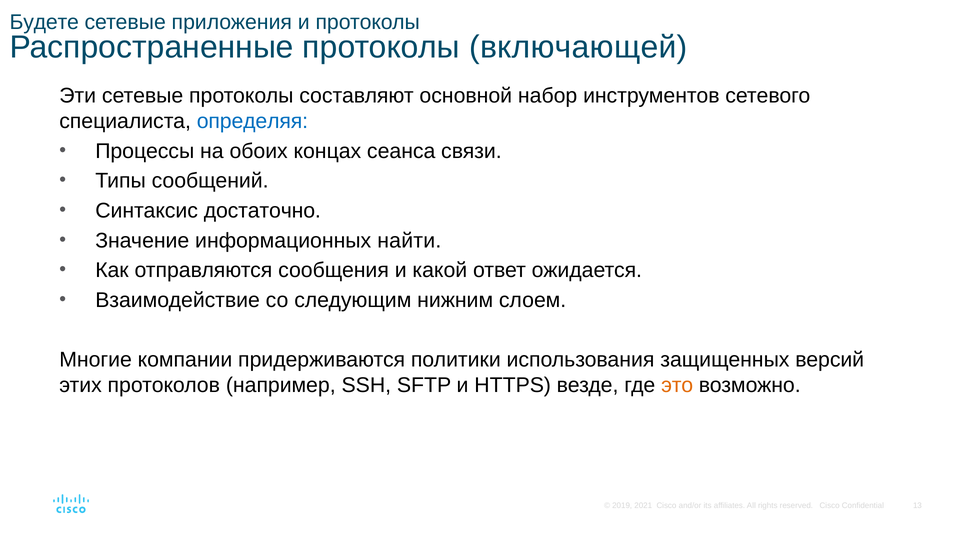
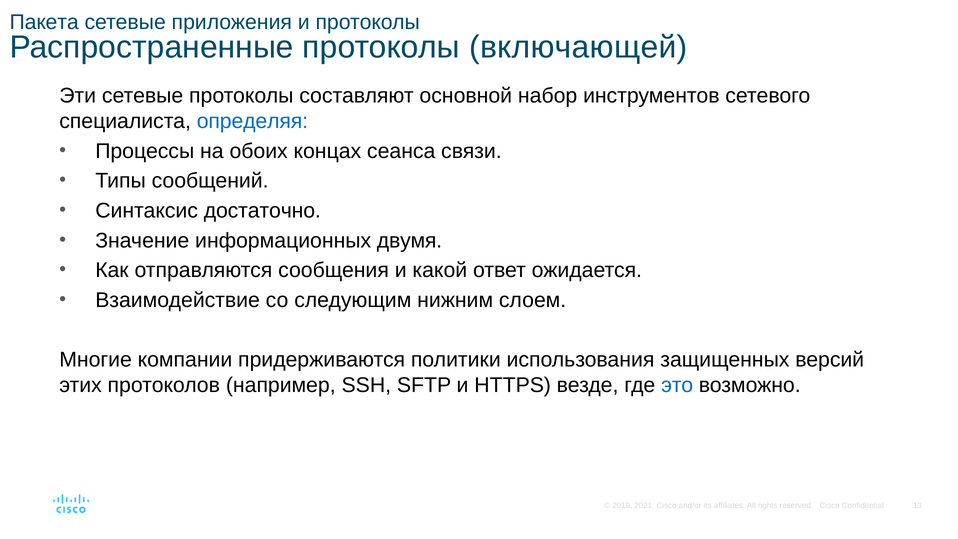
Будете: Будете -> Пакета (44, 22)
найти: найти -> двумя (409, 240)
это colour: orange -> blue (677, 385)
